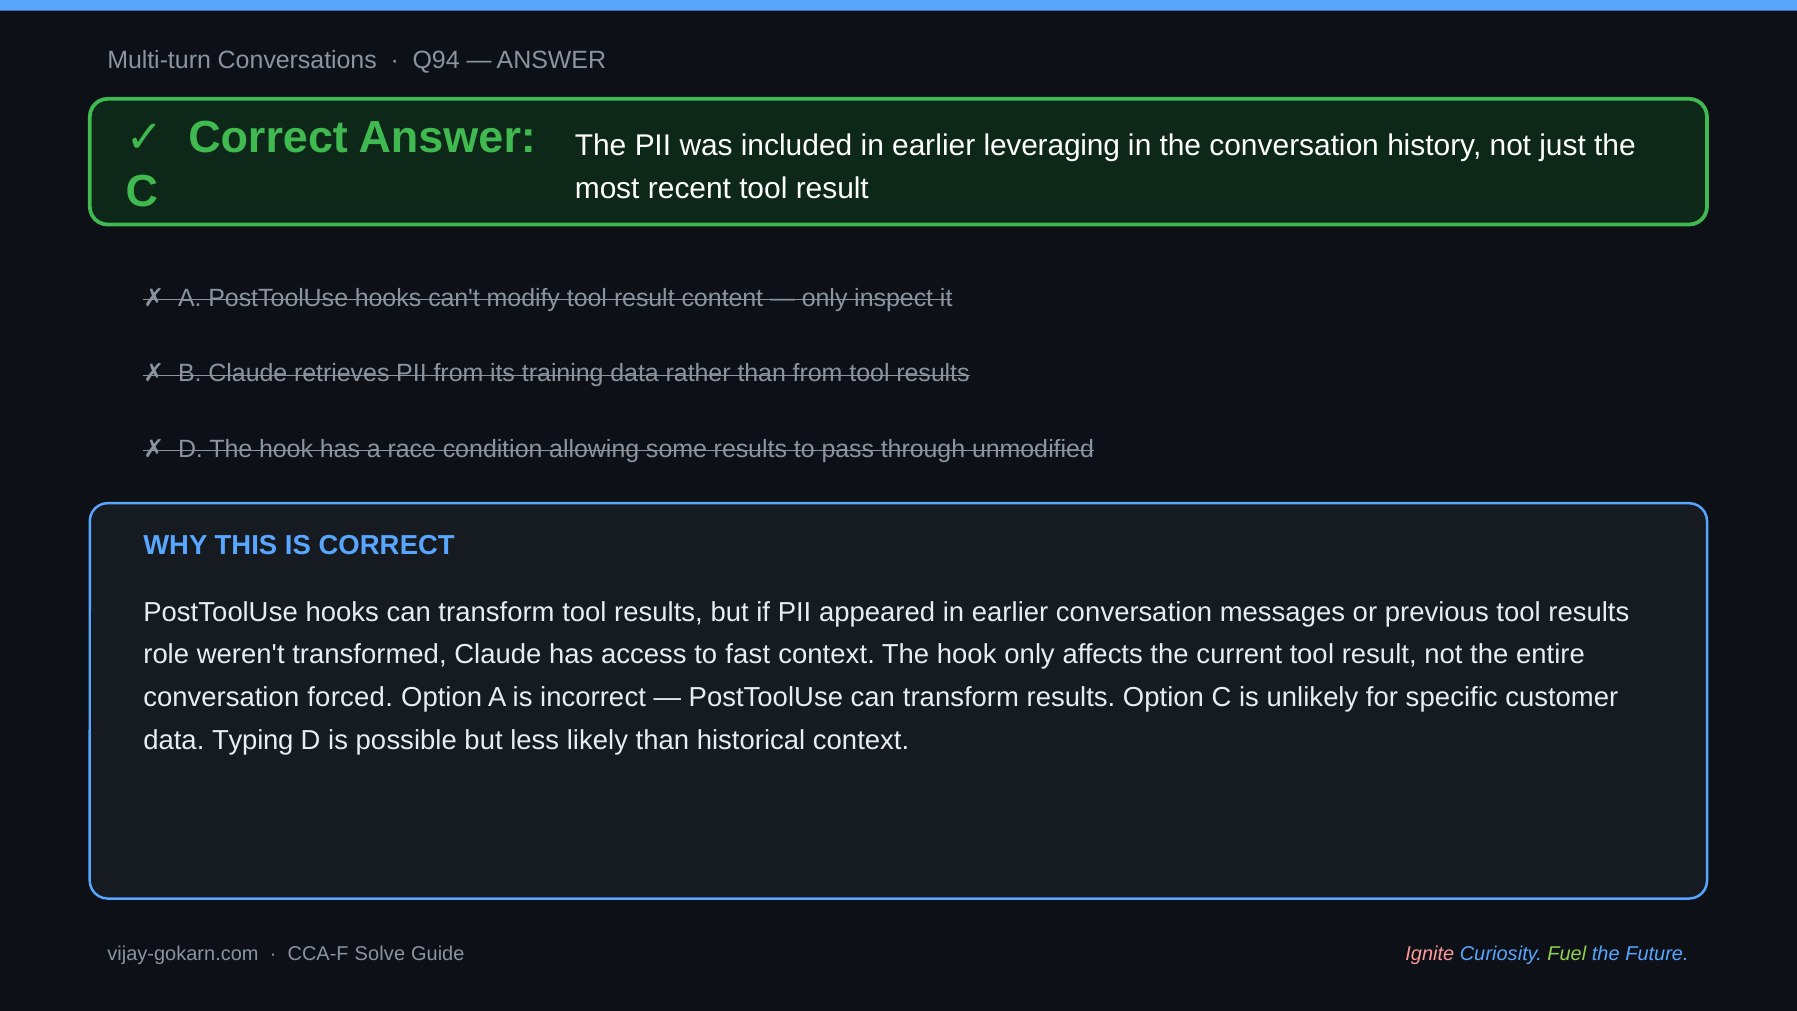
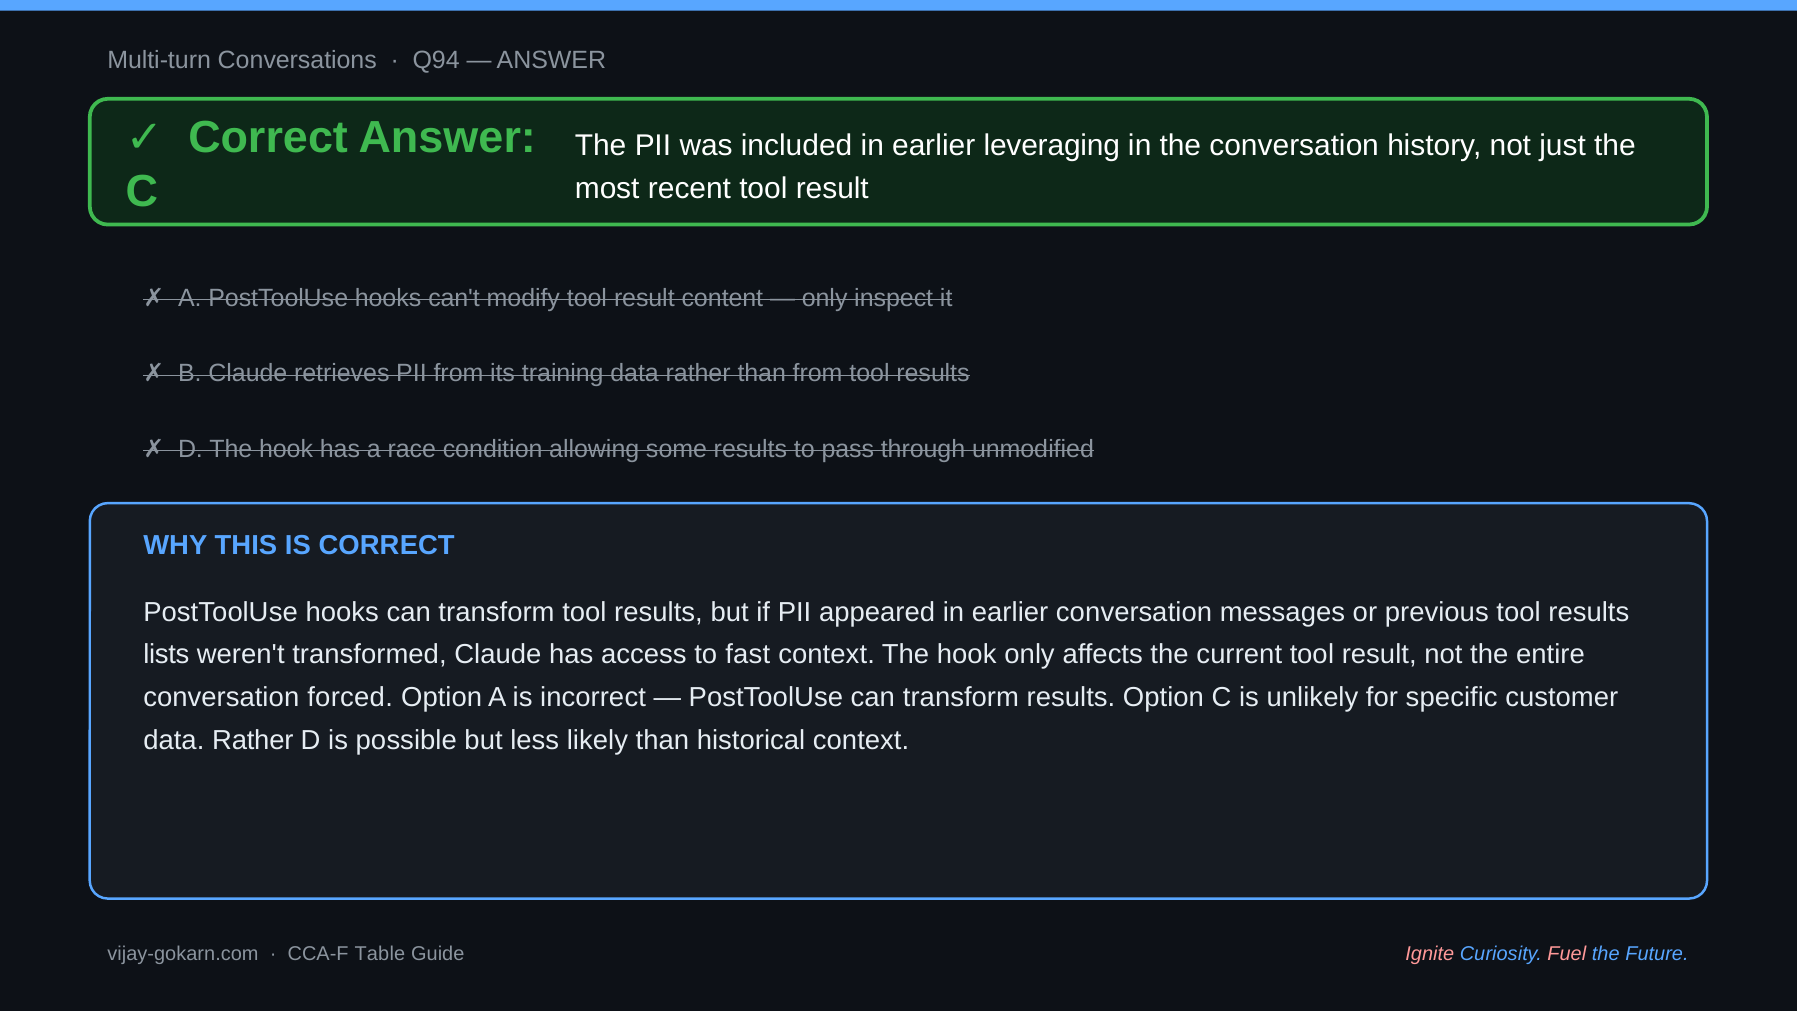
role: role -> lists (166, 655)
Typing: Typing -> Rather (253, 740)
Solve: Solve -> Table (380, 954)
Fuel colour: light green -> pink (1567, 954)
